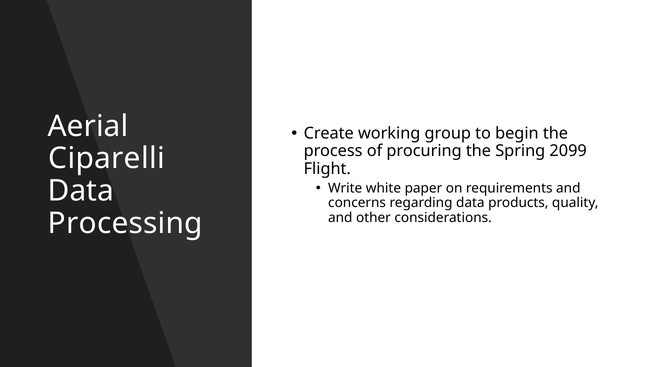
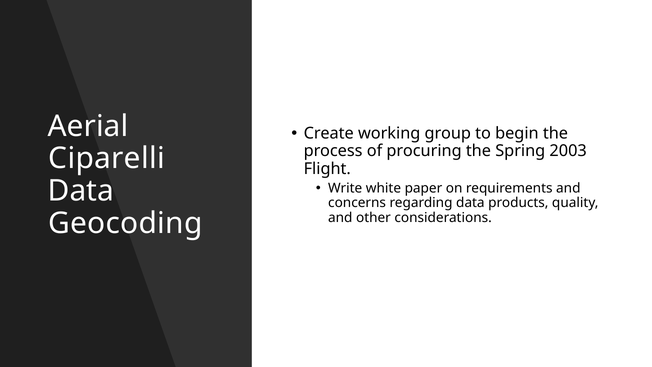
2099: 2099 -> 2003 (568, 151)
Processing: Processing -> Geocoding (125, 223)
